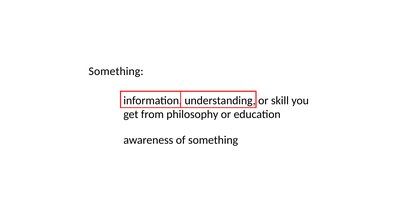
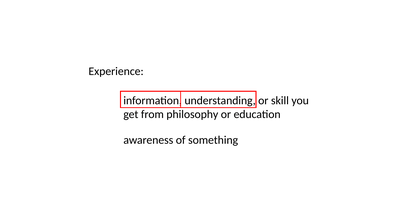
Something: Something -> Experience (116, 71)
